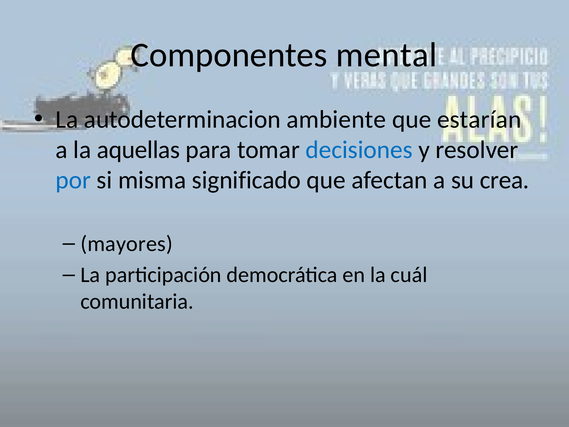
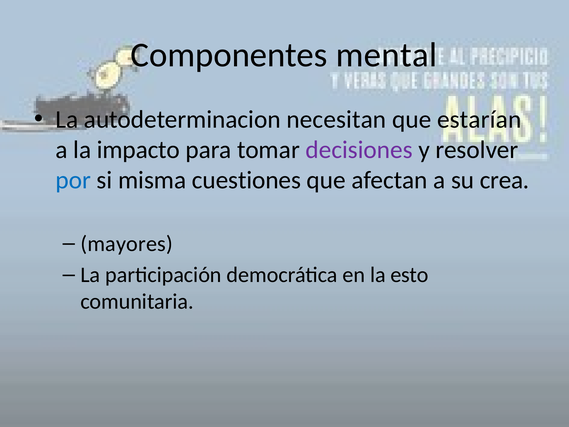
ambiente: ambiente -> necesitan (336, 119)
aquellas: aquellas -> impacto (138, 150)
decisiones colour: blue -> purple (359, 150)
significado: significado -> cuestiones (246, 180)
cuál: cuál -> esto (409, 275)
